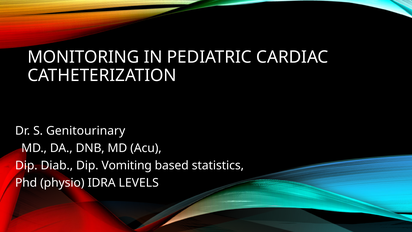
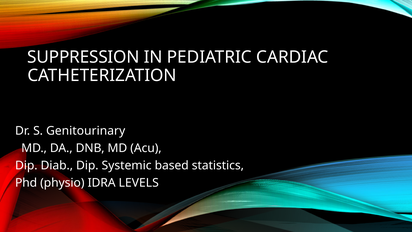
MONITORING: MONITORING -> SUPPRESSION (83, 57)
Vomiting: Vomiting -> Systemic (127, 165)
